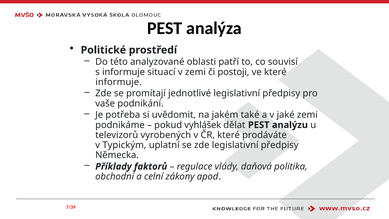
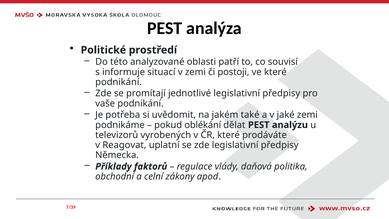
informuje: informuje -> podnikání (119, 82)
vyhlášek: vyhlášek -> oblékání (203, 125)
Typickým: Typickým -> Reagovat (124, 145)
